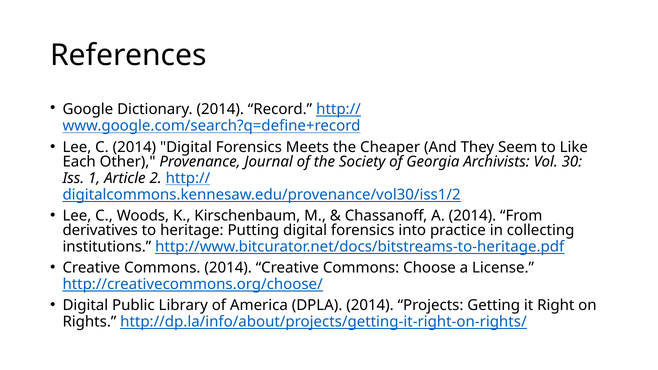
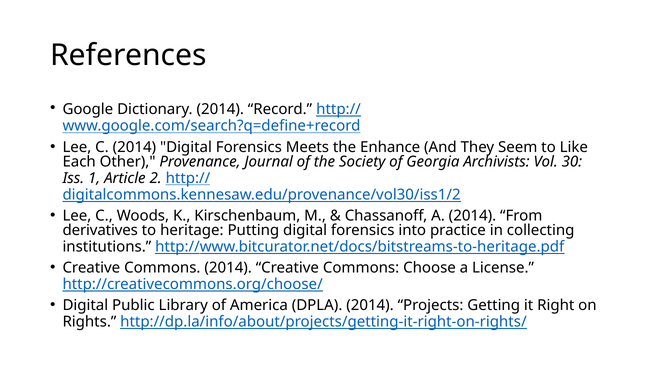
Cheaper: Cheaper -> Enhance (390, 147)
